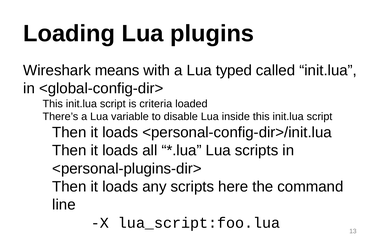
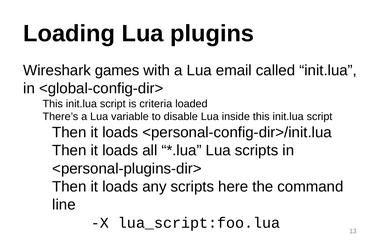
means: means -> games (117, 70)
typed: typed -> email (234, 70)
